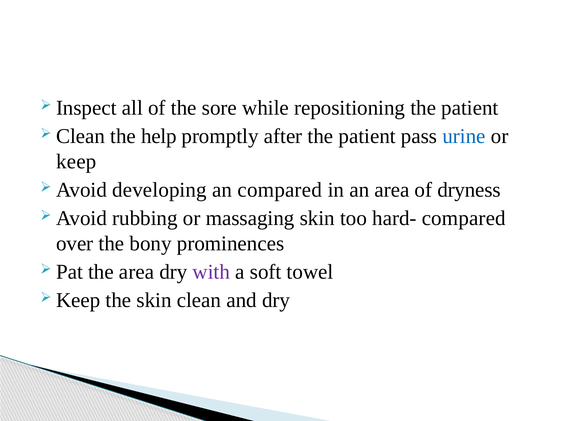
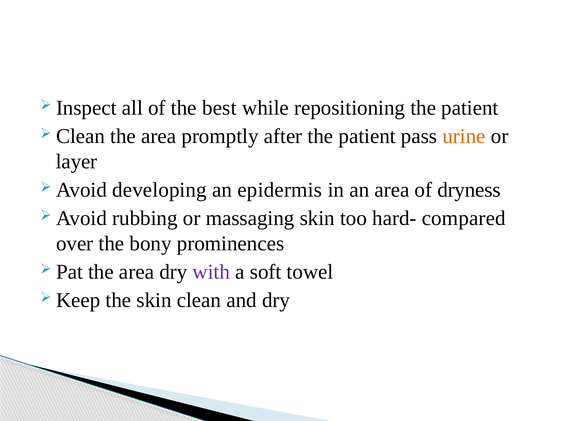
sore: sore -> best (219, 108)
Clean the help: help -> area (159, 136)
urine colour: blue -> orange (464, 136)
keep: keep -> layer (77, 161)
an compared: compared -> epidermis (280, 190)
